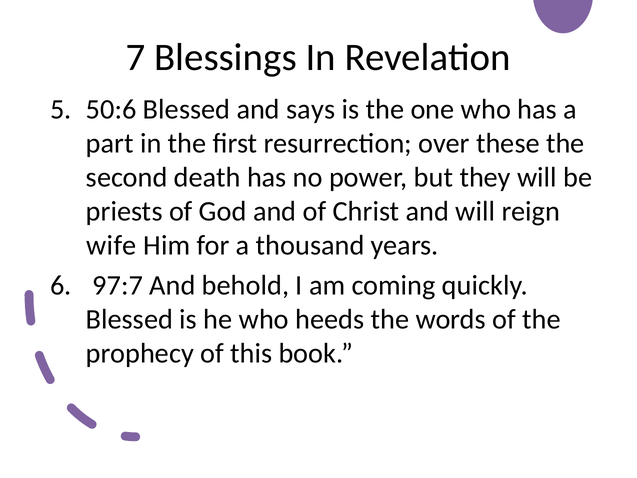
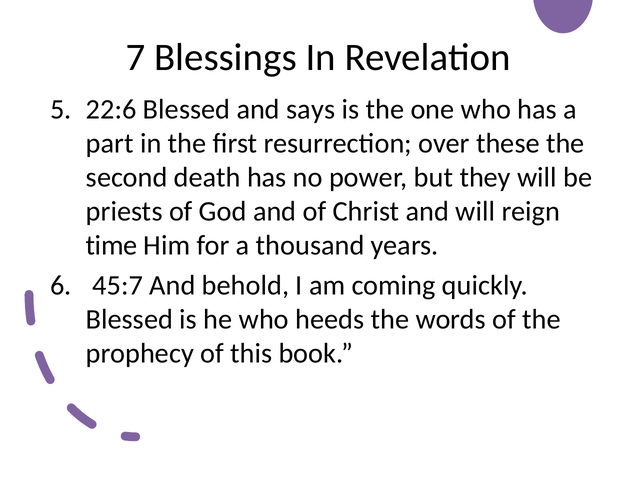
50:6: 50:6 -> 22:6 (111, 109)
wife: wife -> time (112, 246)
97:7: 97:7 -> 45:7 (118, 285)
